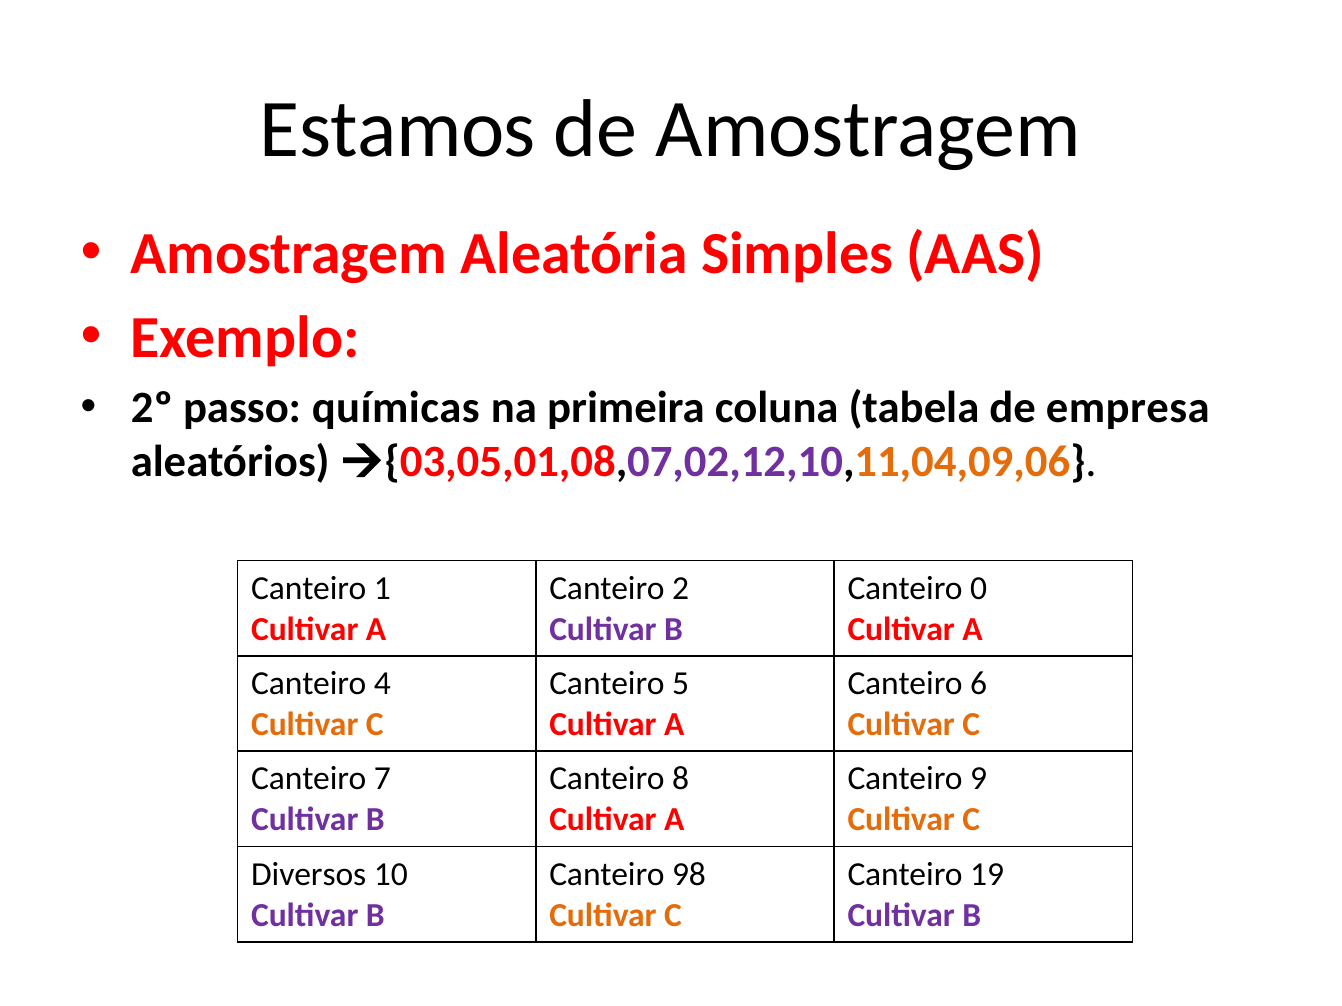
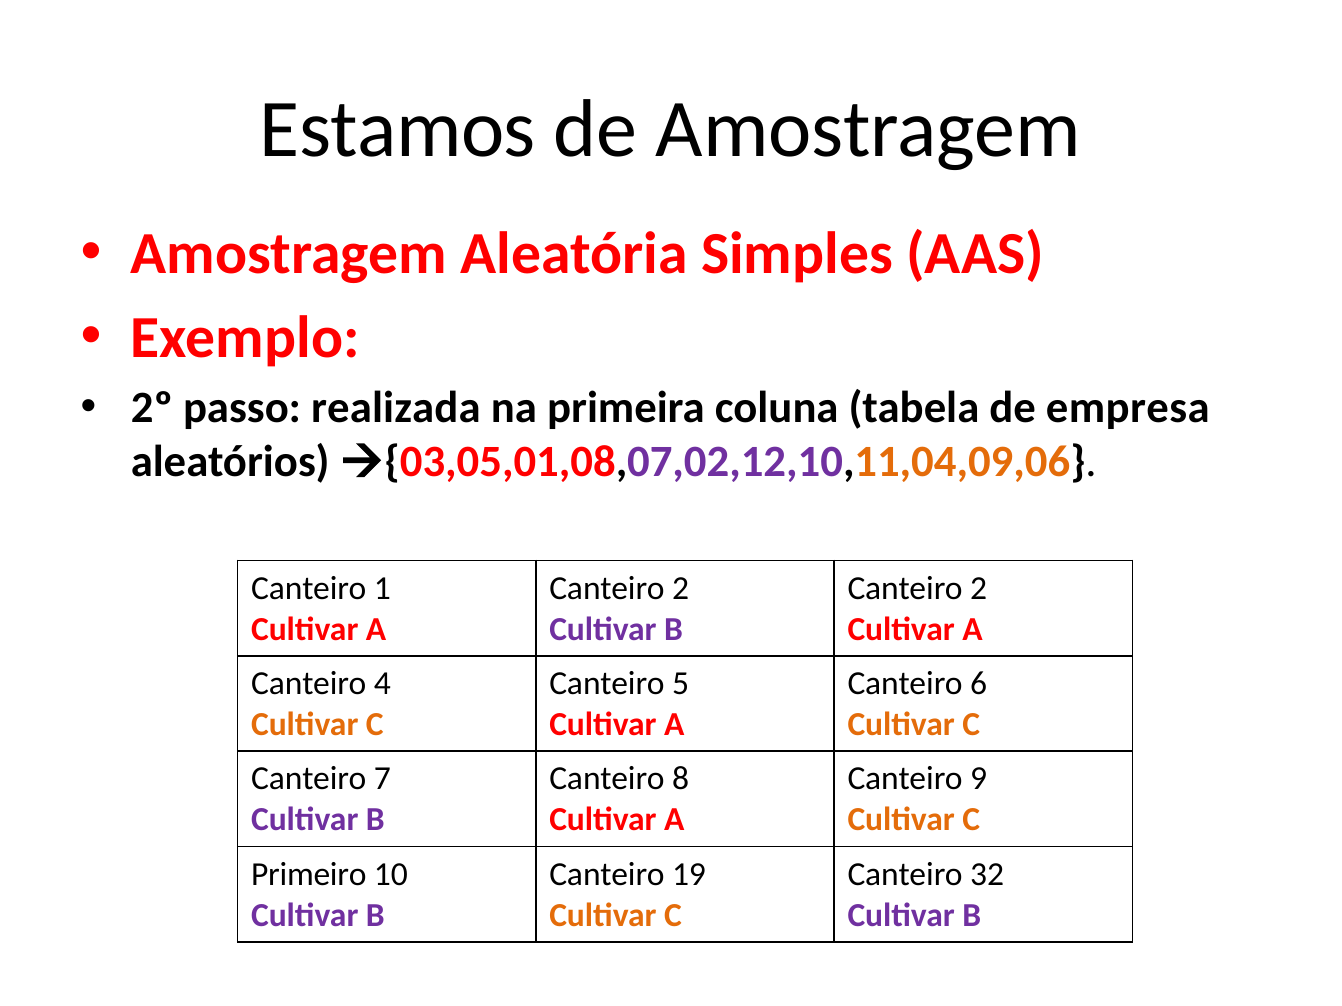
químicas: químicas -> realizada (396, 408)
0: 0 -> 2 (979, 588)
Diversos: Diversos -> Primeiro (309, 874)
98: 98 -> 19 (689, 874)
19: 19 -> 32 (987, 874)
